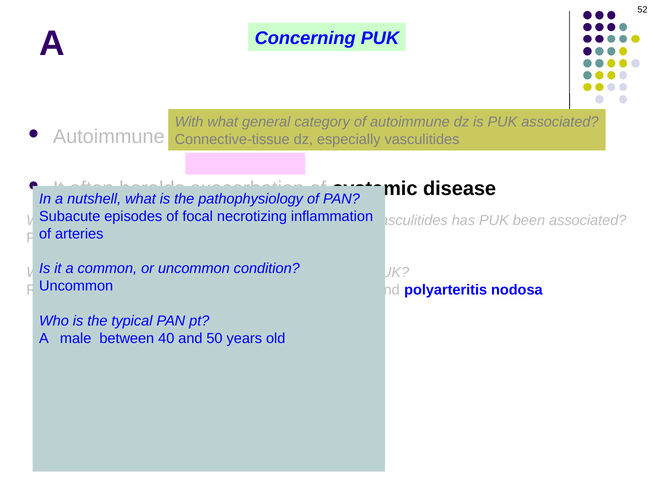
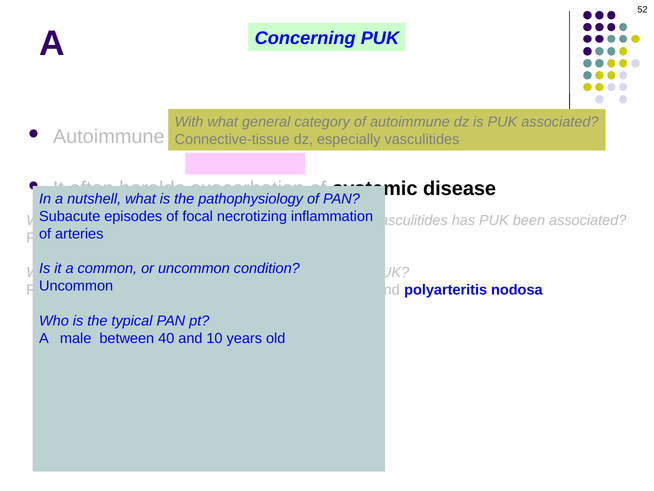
50: 50 -> 10 (214, 338)
